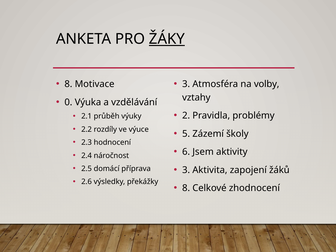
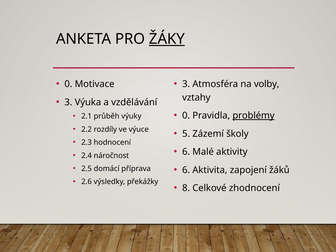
8: 8 -> 0 (68, 84)
0: 0 -> 3 (68, 102)
2: 2 -> 0 (186, 116)
problémy underline: none -> present (254, 116)
Jsem: Jsem -> Malé (203, 152)
3: 3 -> 6 (186, 170)
